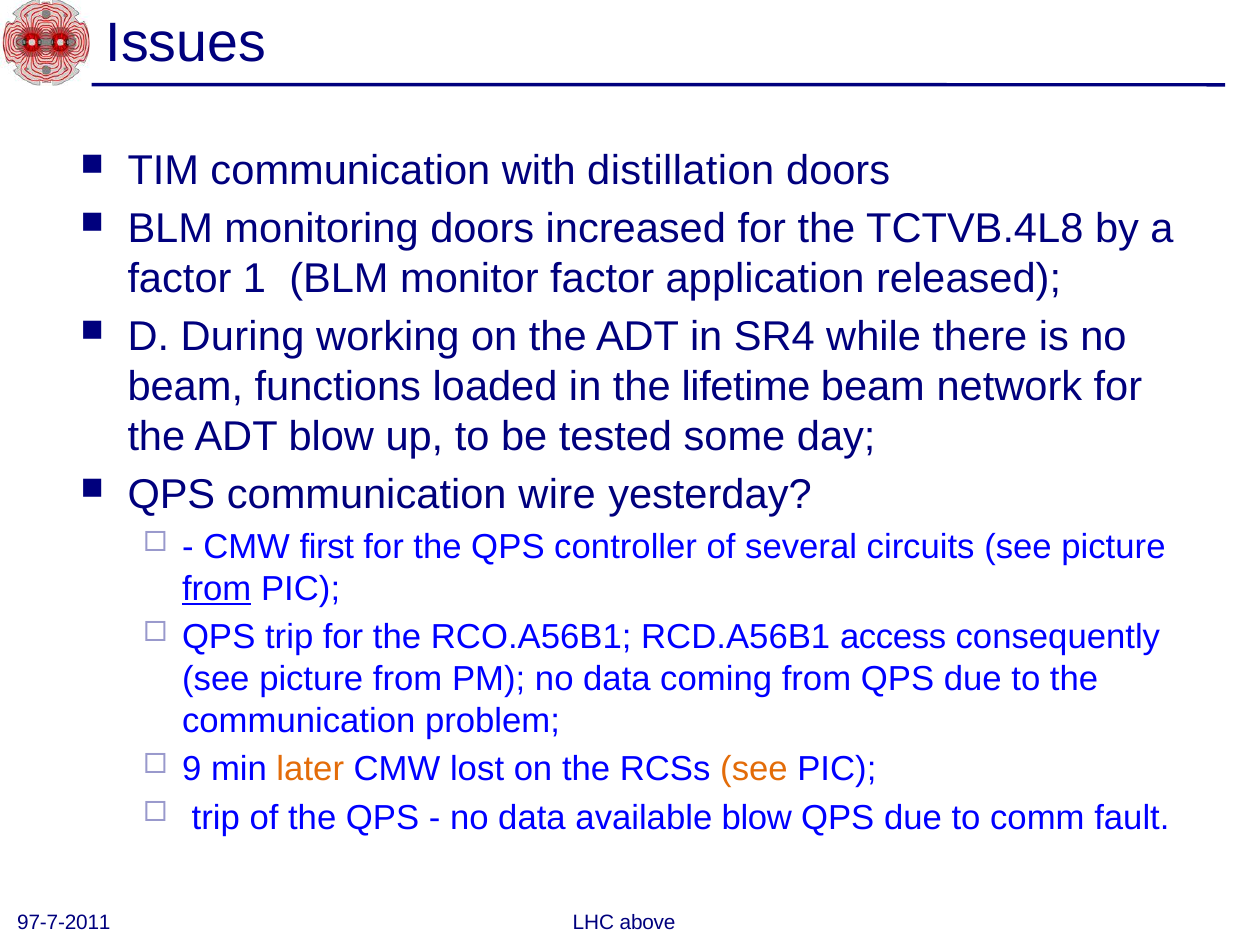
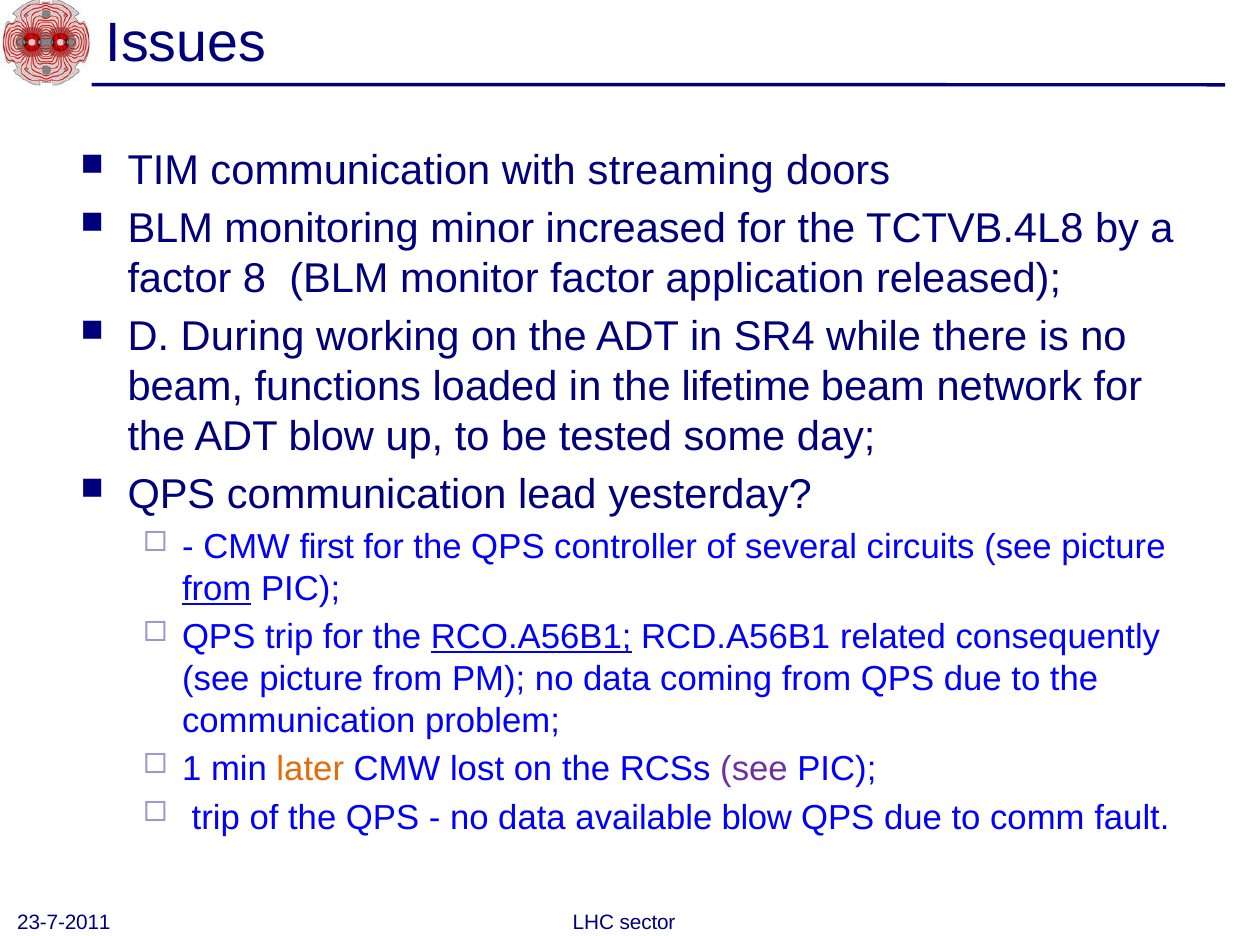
distillation: distillation -> streaming (681, 171)
monitoring doors: doors -> minor (482, 229)
1: 1 -> 8 (255, 279)
wire: wire -> lead (557, 495)
RCO.A56B1 underline: none -> present (531, 637)
access: access -> related (893, 637)
9: 9 -> 1 (192, 769)
see colour: orange -> purple (754, 769)
97-7-2011: 97-7-2011 -> 23-7-2011 (64, 922)
above: above -> sector (648, 922)
